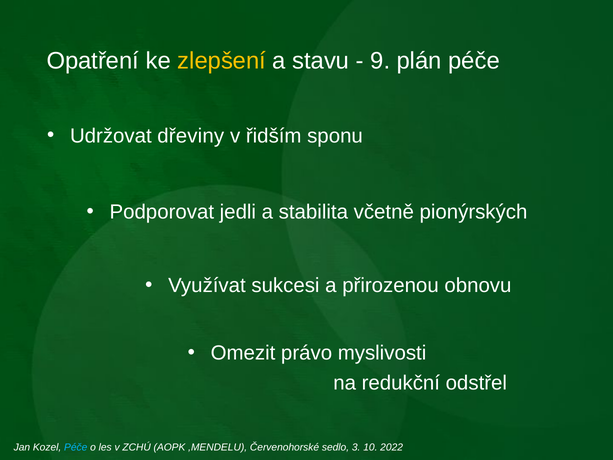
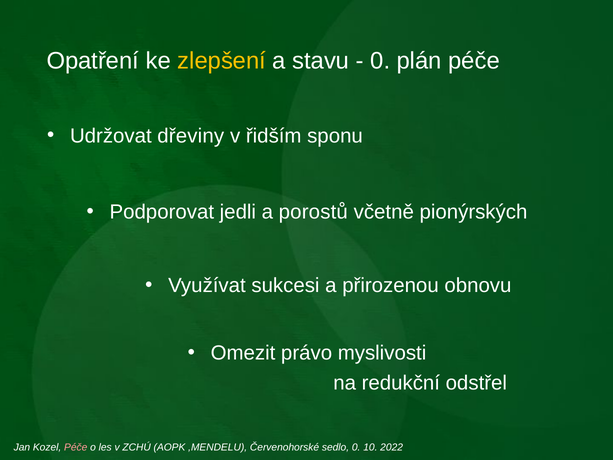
9: 9 -> 0 (380, 61)
stabilita: stabilita -> porostů (313, 212)
Péče colour: light blue -> pink (76, 447)
sedlo 3: 3 -> 0 (356, 447)
